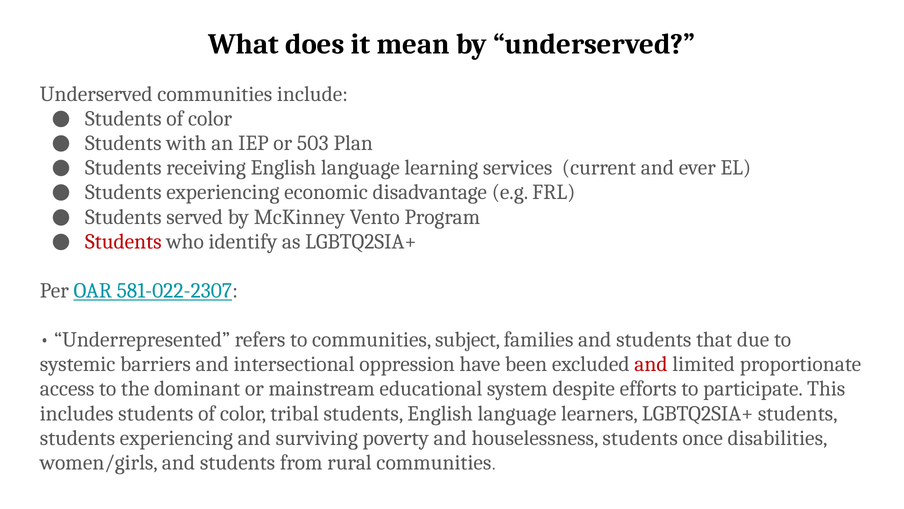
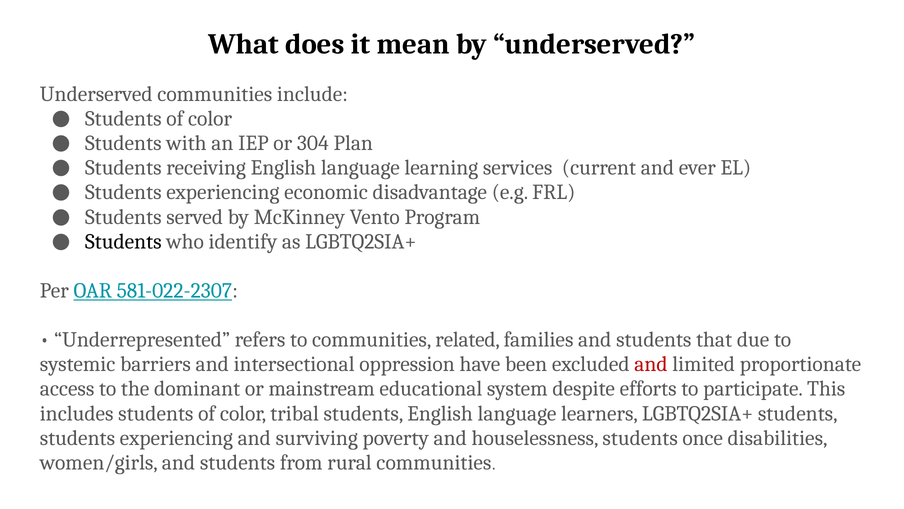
503: 503 -> 304 (313, 143)
Students colour: red -> black (123, 241)
subject: subject -> related (468, 339)
